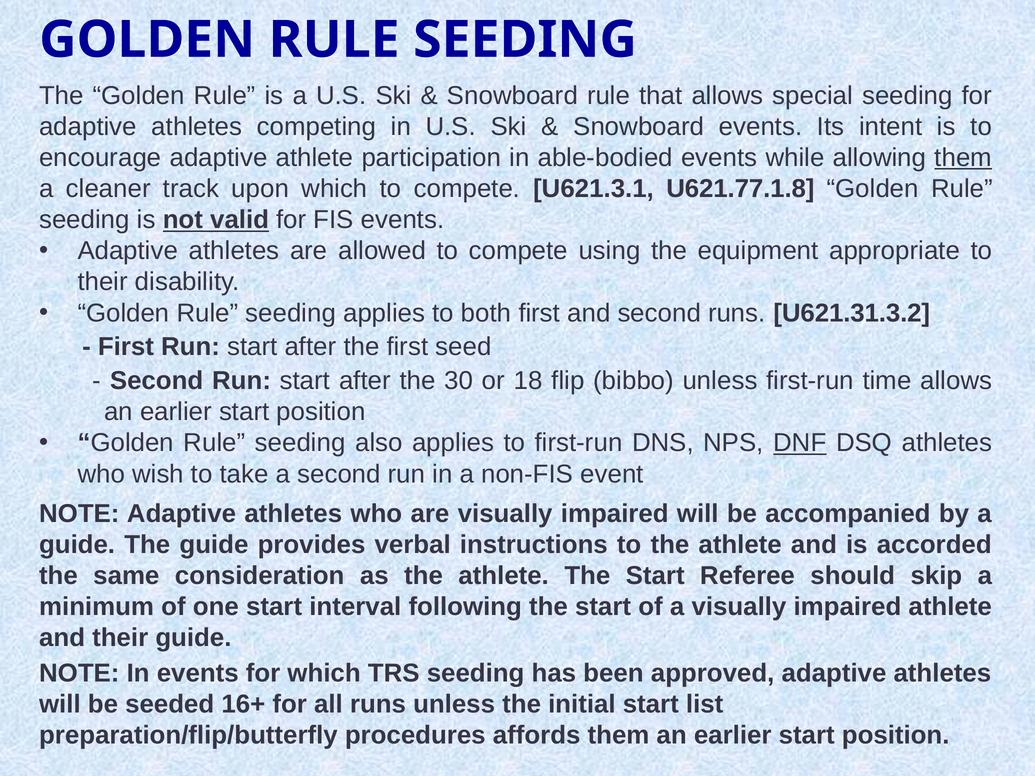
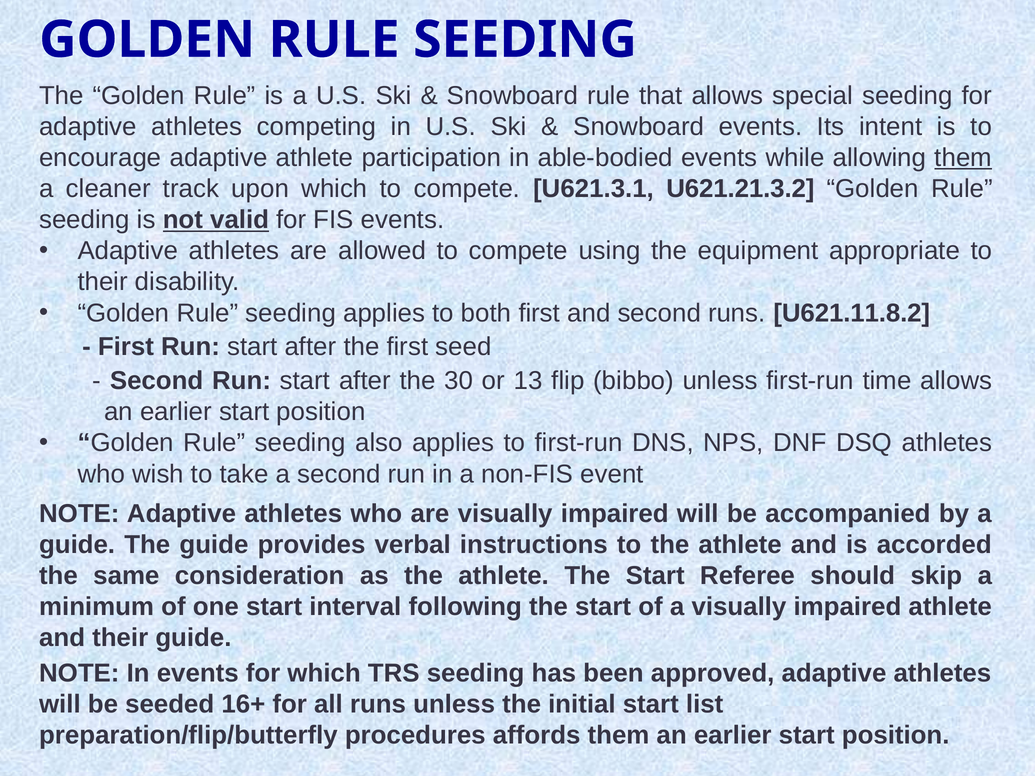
U621.77.1.8: U621.77.1.8 -> U621.21.3.2 (740, 189)
U621.31.3.2: U621.31.3.2 -> U621.11.8.2 (852, 313)
18: 18 -> 13 (528, 381)
DNF underline: present -> none (800, 443)
